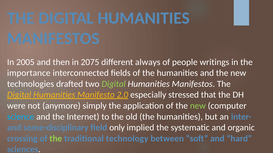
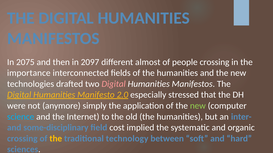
2005: 2005 -> 2075 (25, 62)
2075: 2075 -> 2097 (90, 62)
always: always -> almost (148, 62)
people writings: writings -> crossing (215, 62)
Digital colour: light green -> pink (114, 84)
only: only -> cost (117, 128)
the colour: light green -> yellow (56, 139)
